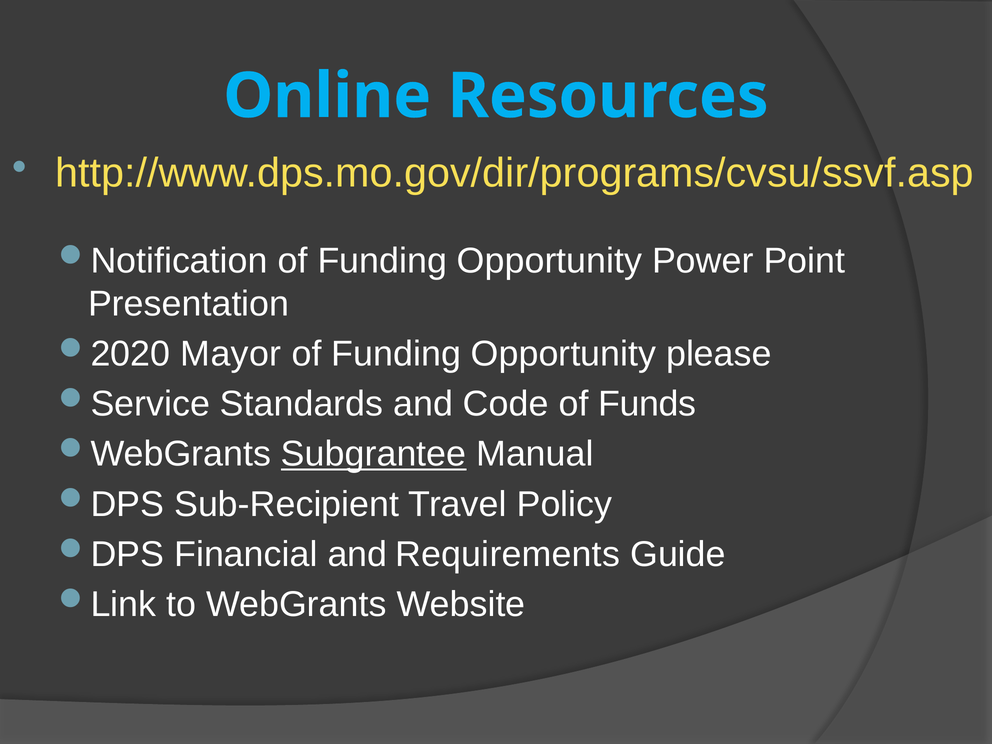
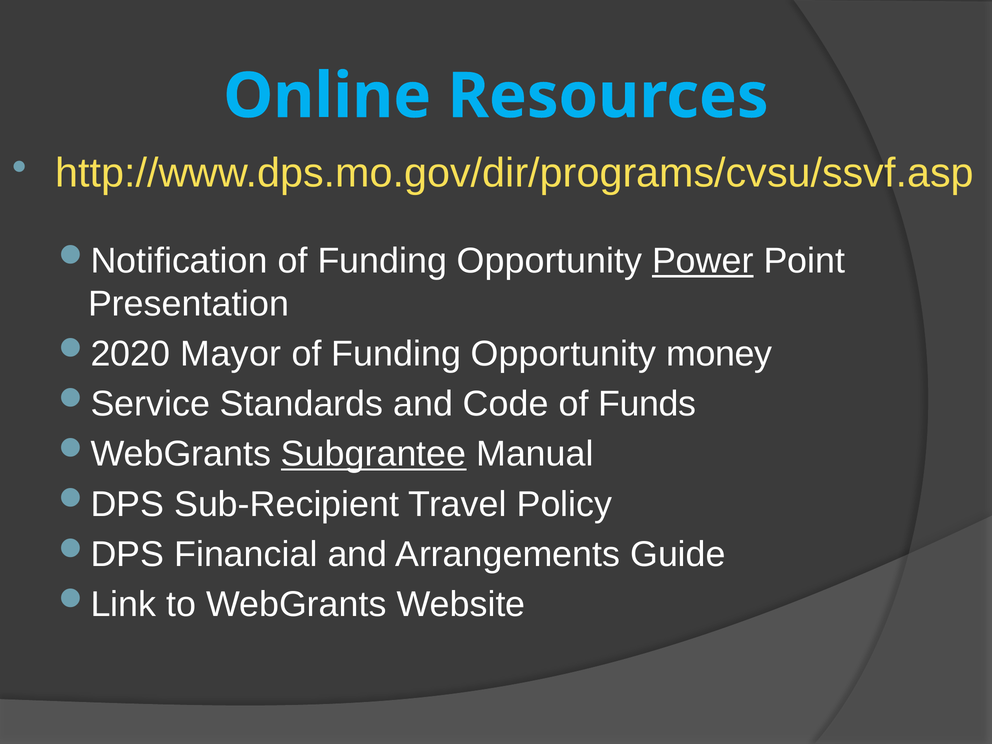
Power underline: none -> present (703, 261)
please: please -> money (719, 354)
Requirements: Requirements -> Arrangements (508, 554)
